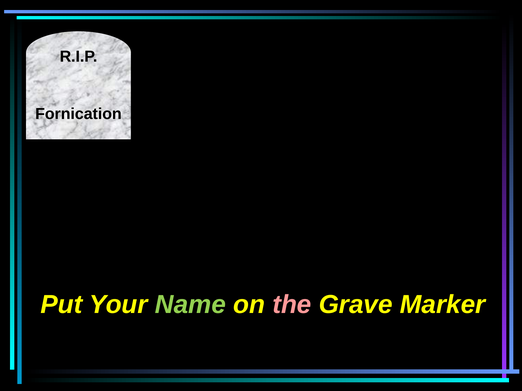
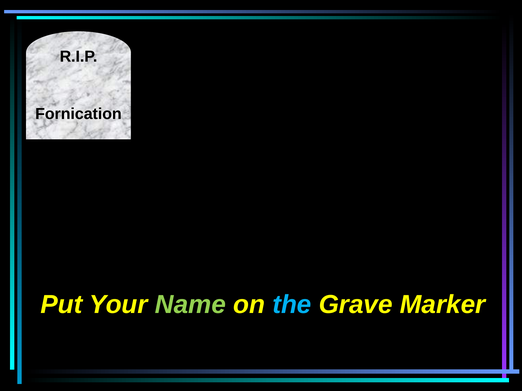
the colour: pink -> light blue (292, 305)
